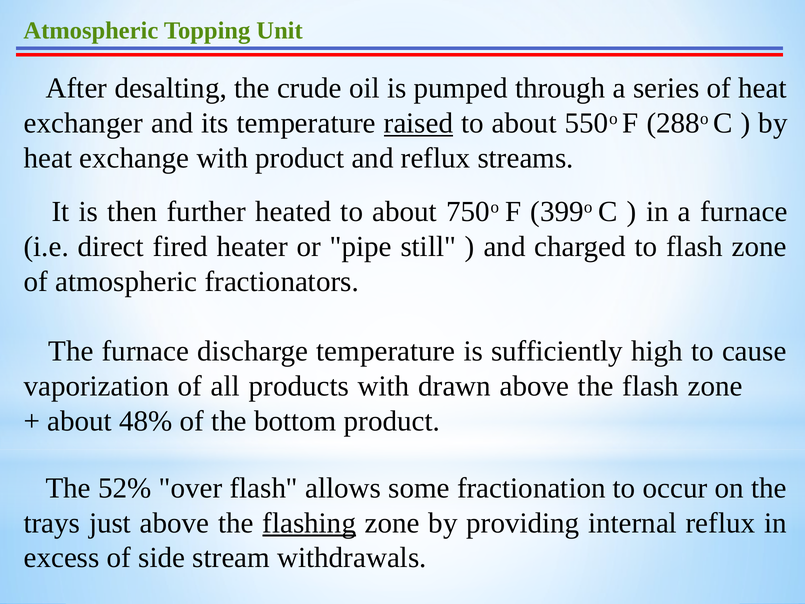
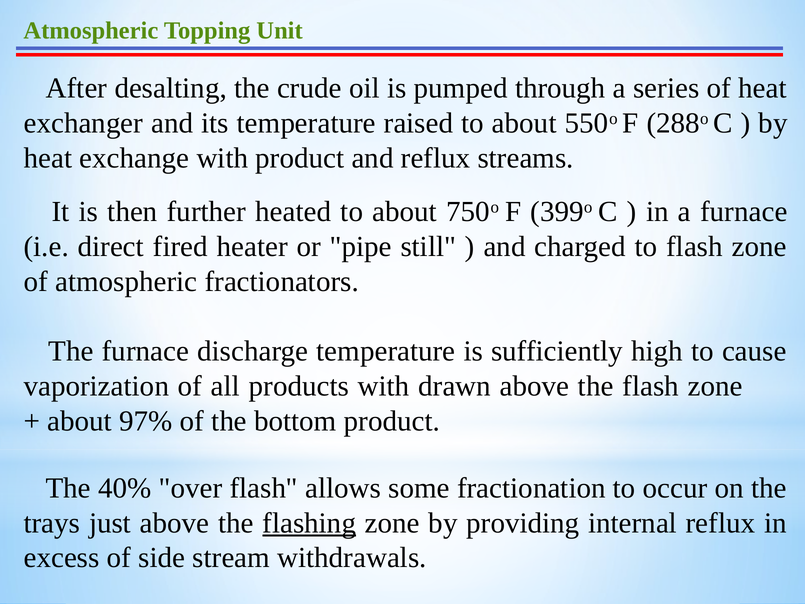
raised underline: present -> none (419, 123)
48%: 48% -> 97% (146, 421)
52%: 52% -> 40% (125, 488)
